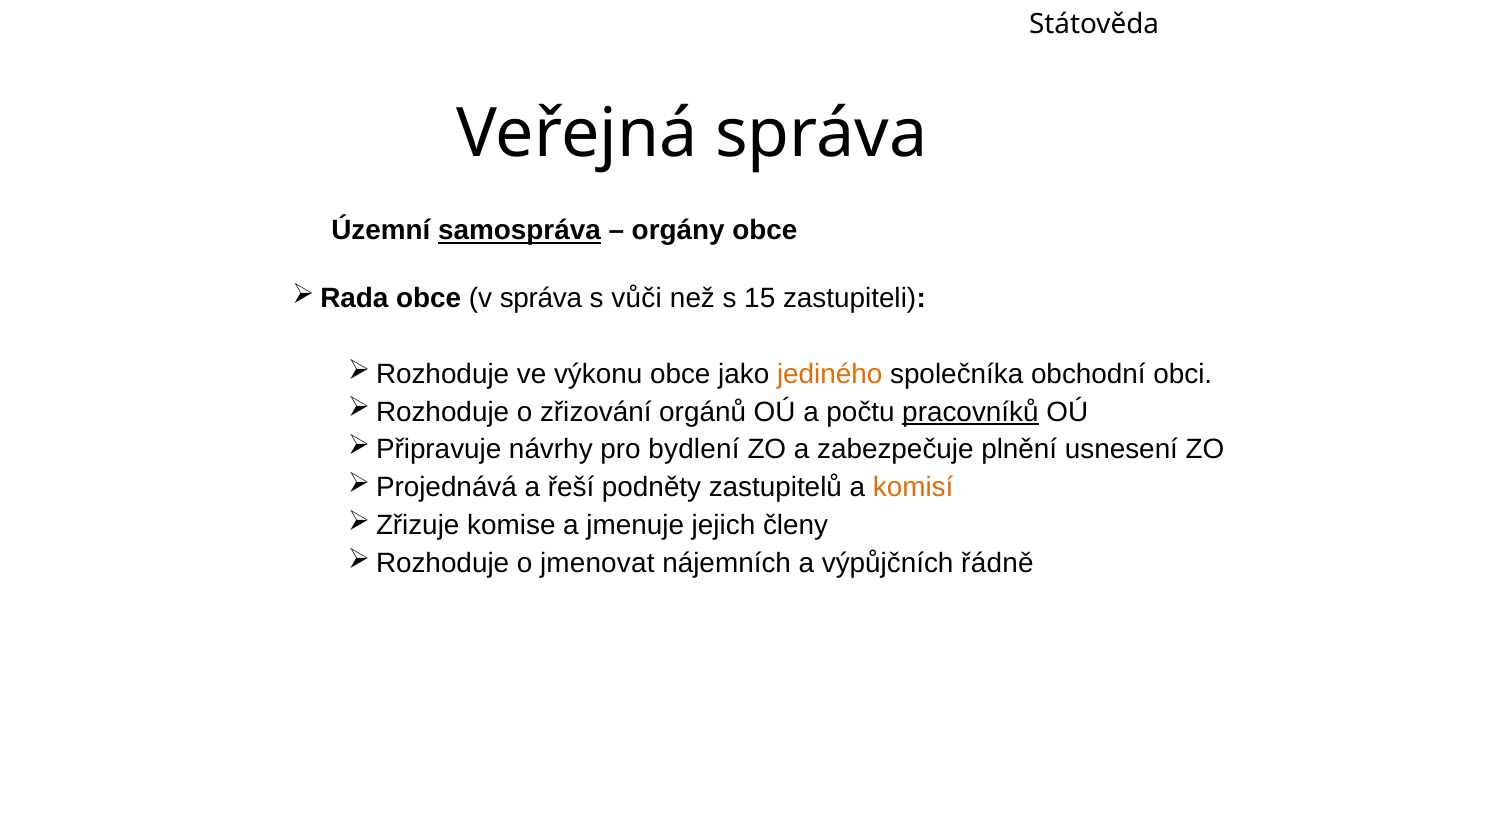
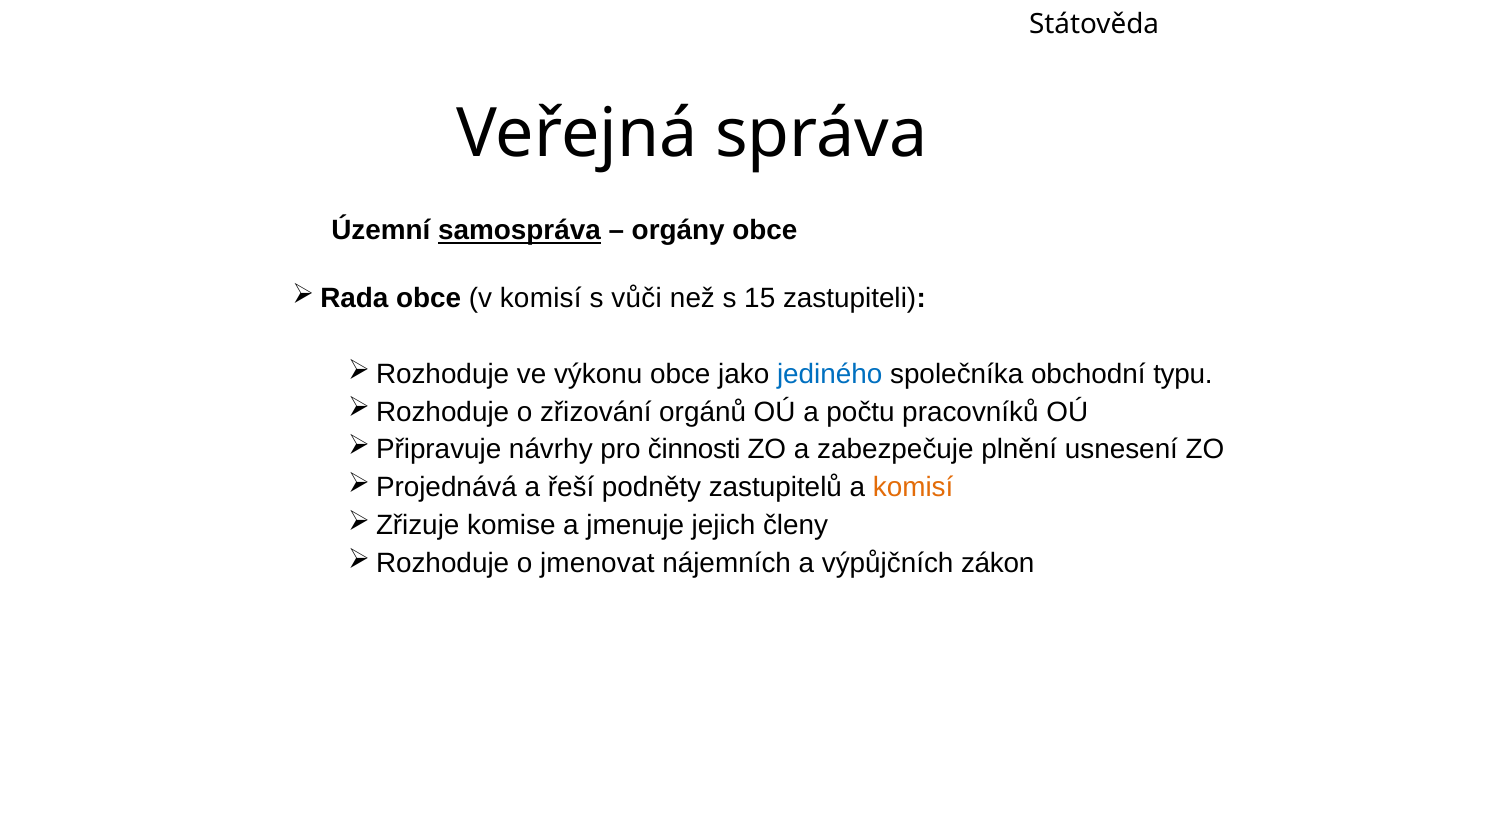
v správa: správa -> komisí (541, 298)
jediného colour: orange -> blue (830, 374)
obci: obci -> typu (1183, 374)
pracovníků underline: present -> none (970, 412)
bydlení: bydlení -> činnosti (694, 449)
řádně: řádně -> zákon (998, 563)
